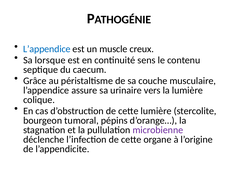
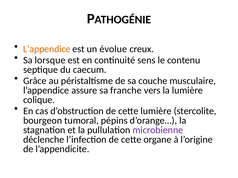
L’appendice colour: blue -> orange (47, 49)
muscle: muscle -> évolue (113, 49)
urinaire: urinaire -> franche (126, 91)
